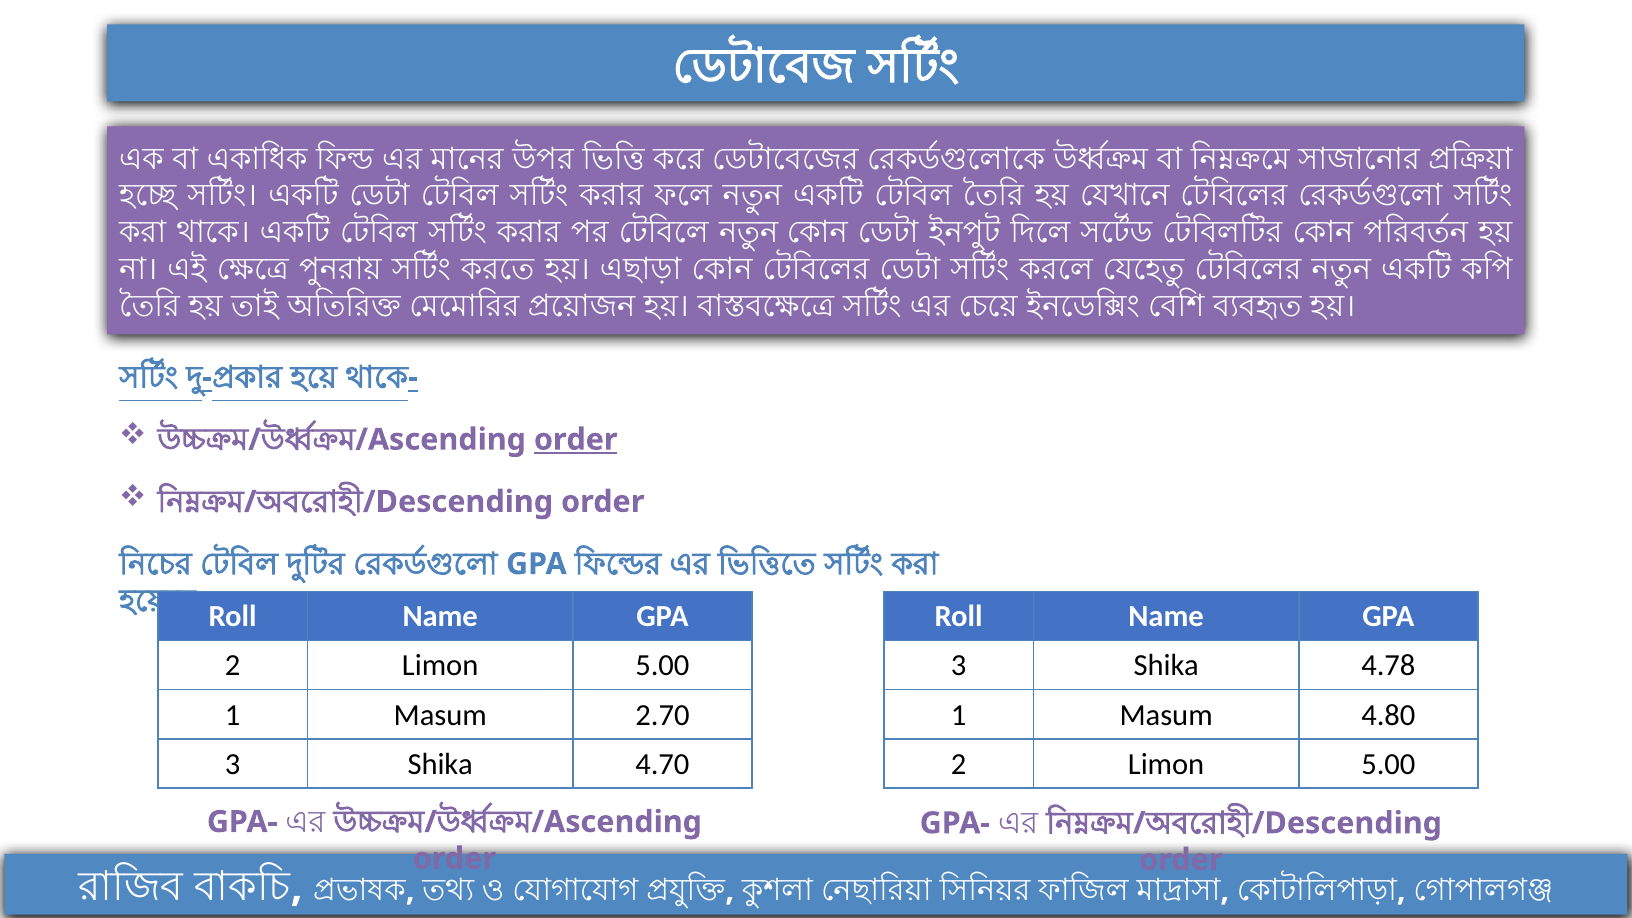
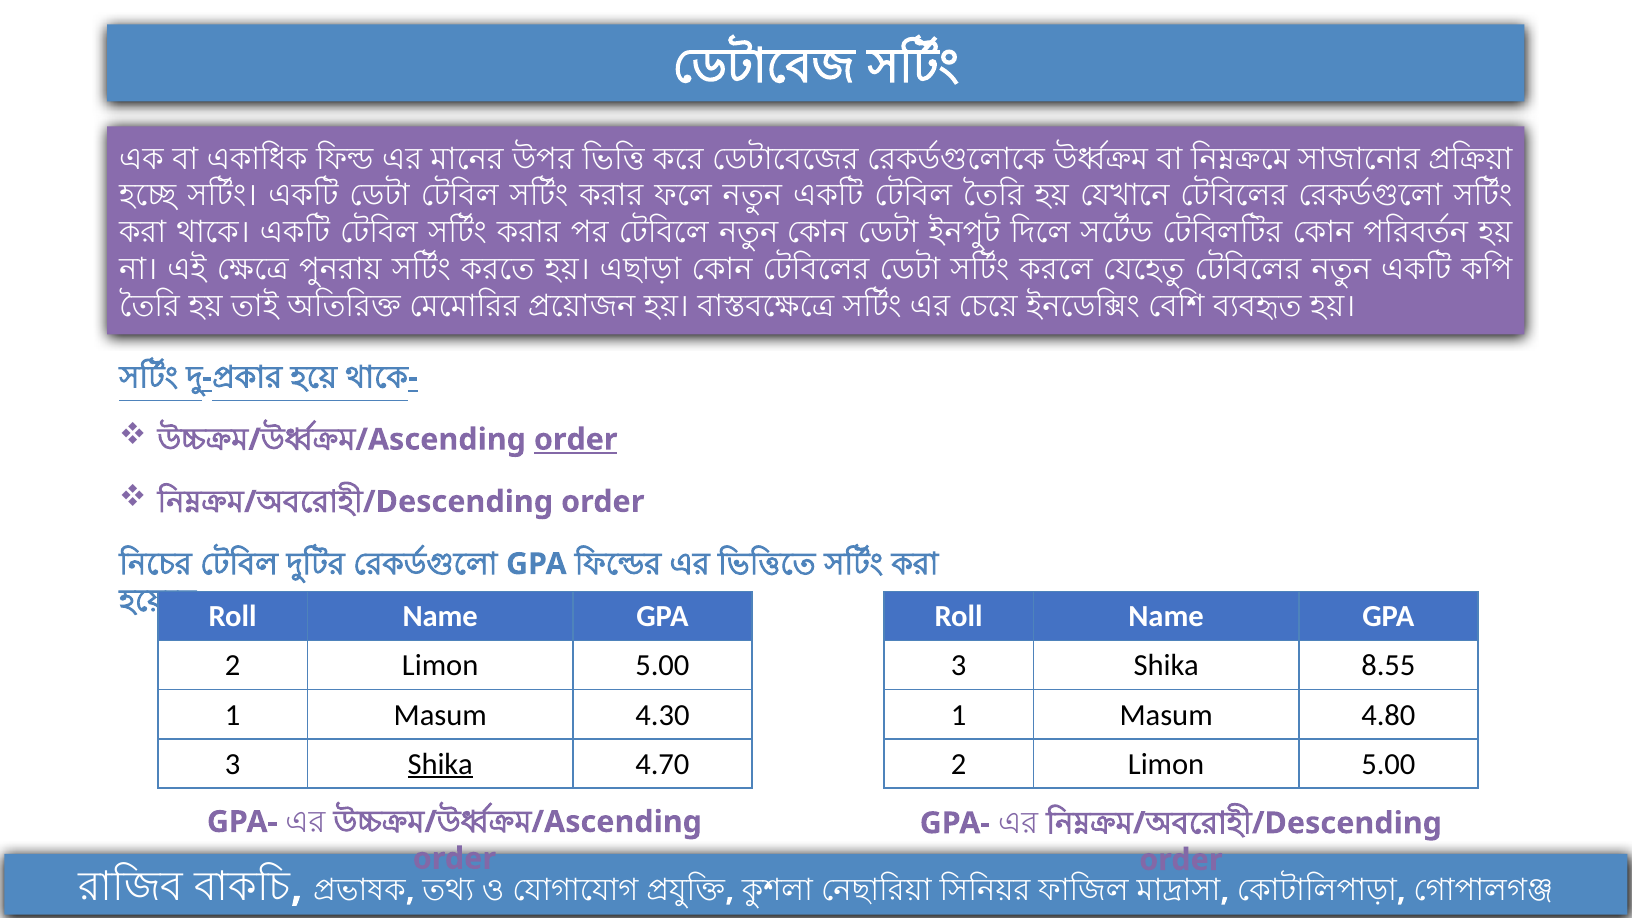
4.78: 4.78 -> 8.55 (1388, 666)
2.70: 2.70 -> 4.30 (662, 715)
Shika underline: none -> present (440, 764)
